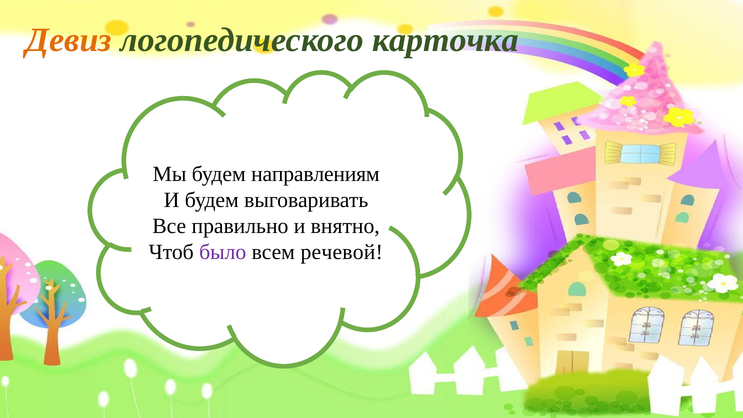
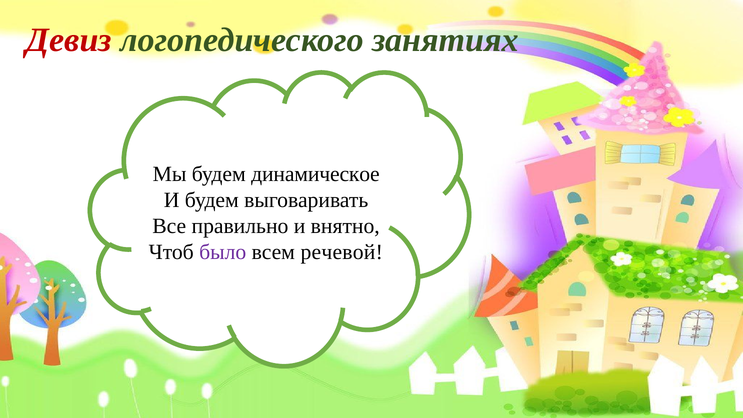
Девиз colour: orange -> red (69, 40)
карточка: карточка -> занятиях (445, 40)
направлениям: направлениям -> динамическое (315, 174)
